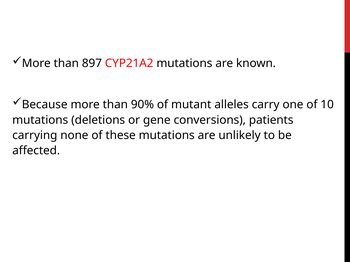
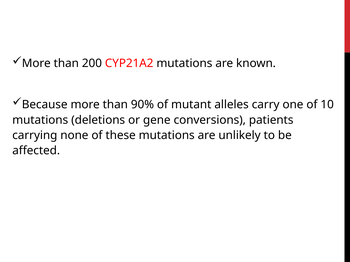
897: 897 -> 200 (92, 63)
